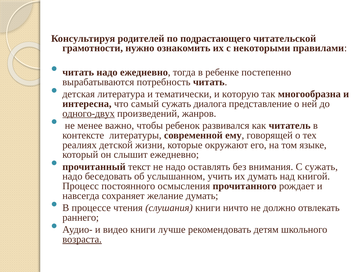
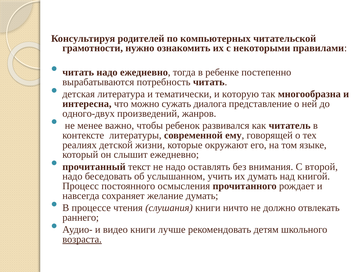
подрастающего: подрастающего -> компьютерных (215, 39)
самый: самый -> можно (145, 104)
одного-двух underline: present -> none (89, 114)
С сужать: сужать -> второй (321, 167)
